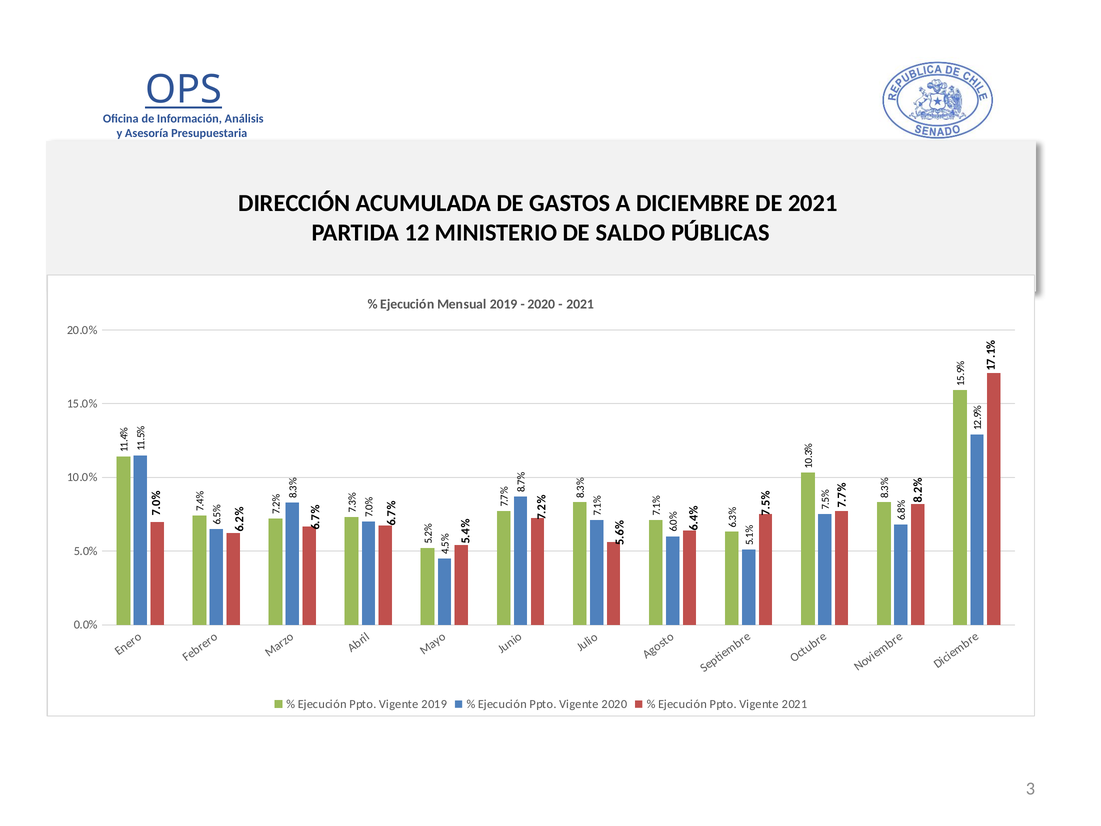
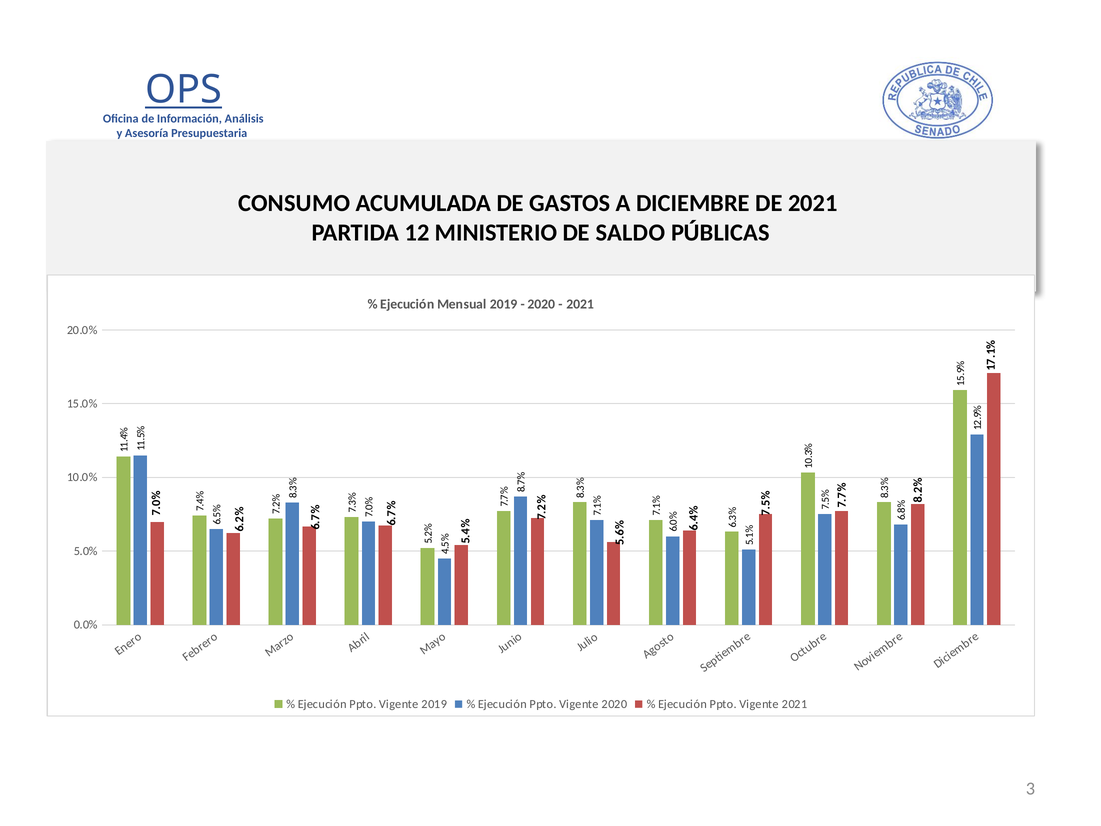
DIRECCIÓN: DIRECCIÓN -> CONSUMO (294, 203)
